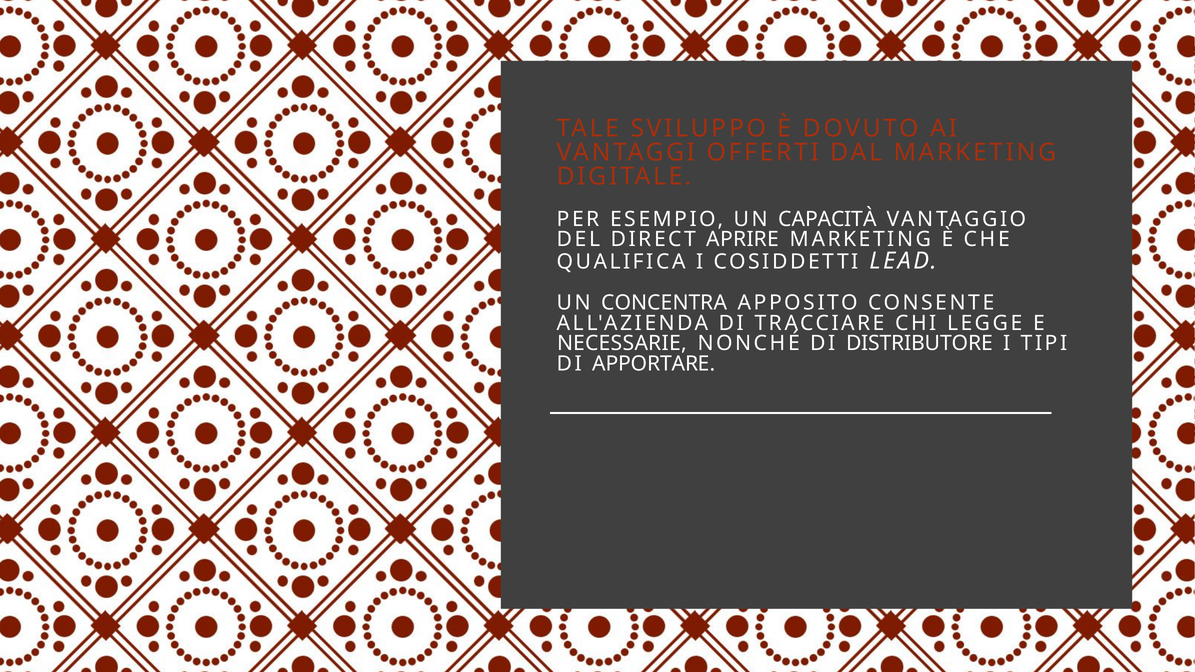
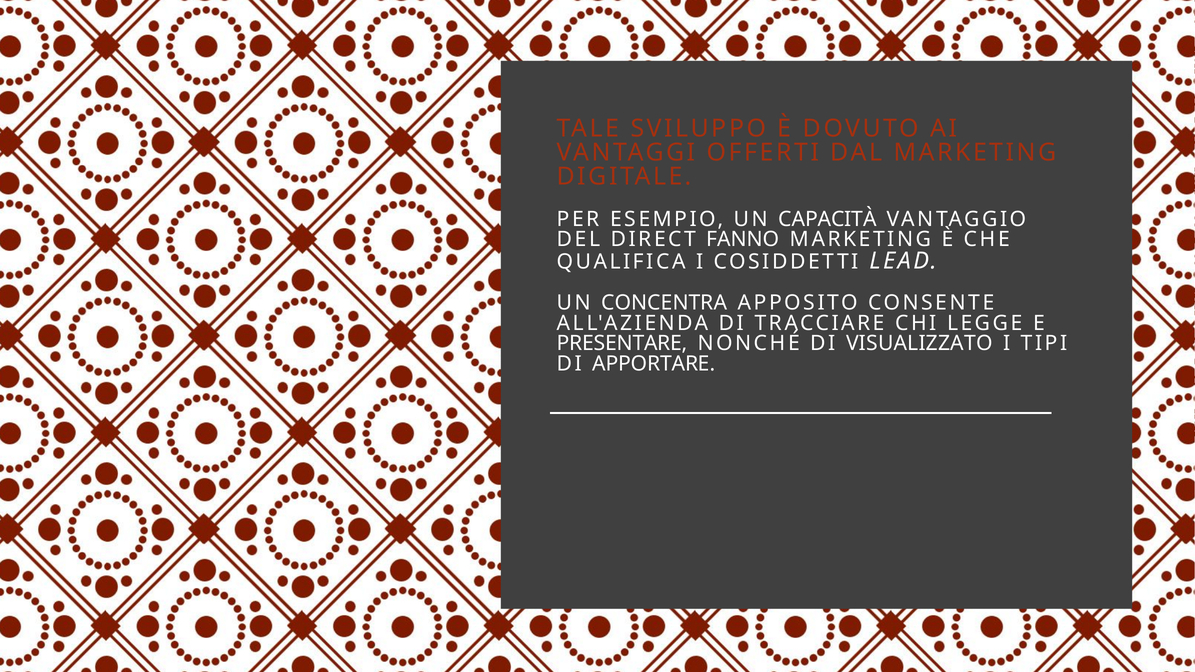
APRIRE: APRIRE -> FANNO (743, 239)
NECESSARIE: NECESSARIE -> PRESENTARE (622, 343)
DISTRIBUTORE: DISTRIBUTORE -> VISUALIZZATO (919, 343)
